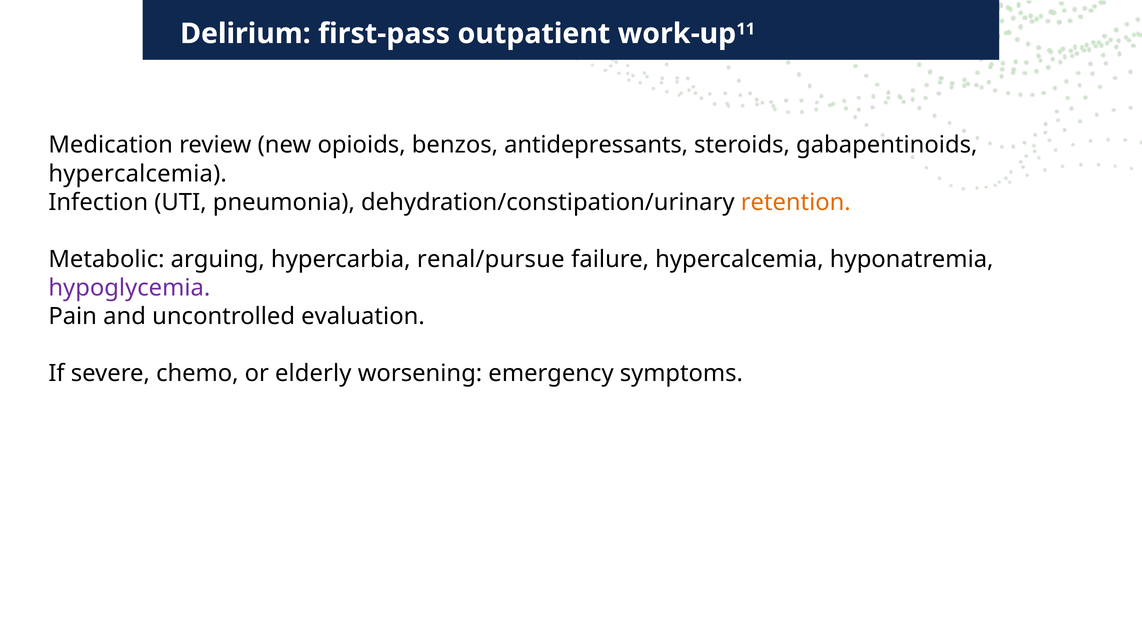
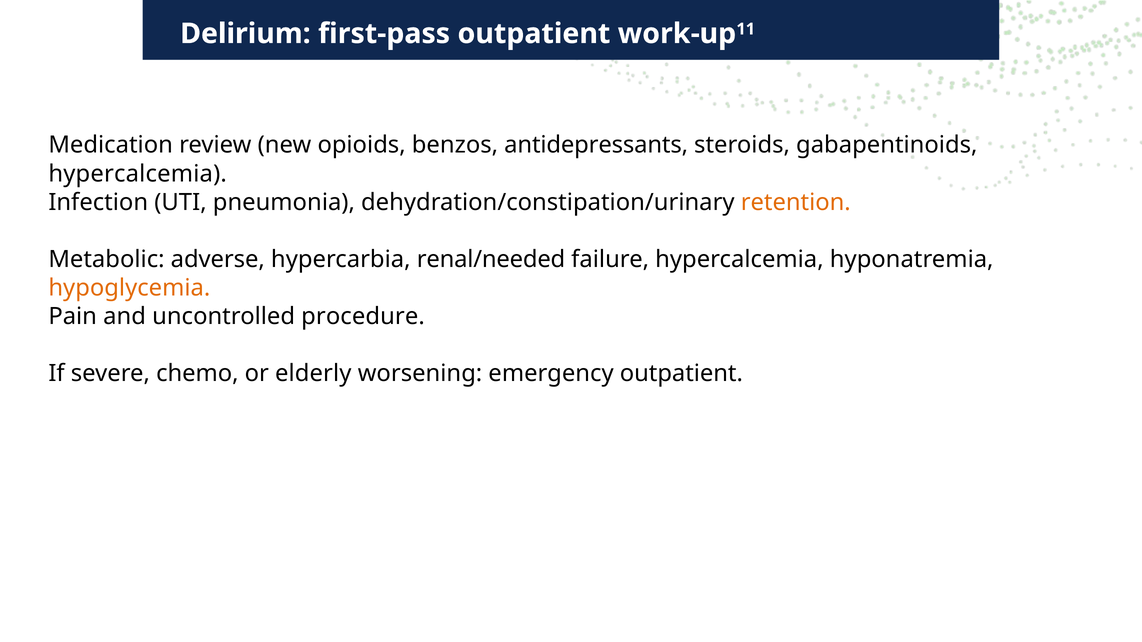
arguing: arguing -> adverse (218, 259)
renal/pursue: renal/pursue -> renal/needed (491, 259)
hypoglycemia colour: purple -> orange (129, 288)
evaluation: evaluation -> procedure (363, 317)
emergency symptoms: symptoms -> outpatient (681, 374)
